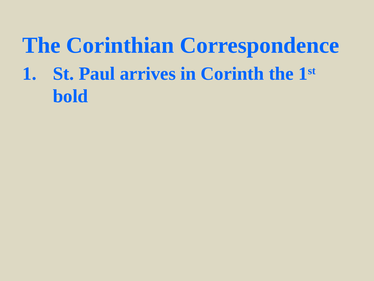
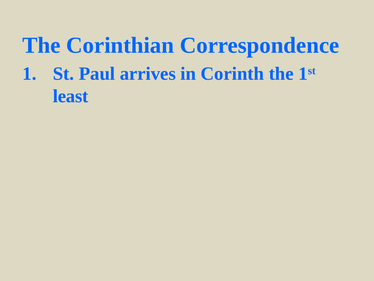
bold: bold -> least (71, 96)
